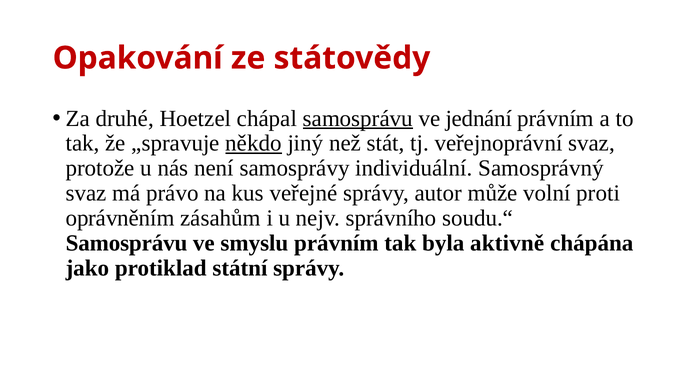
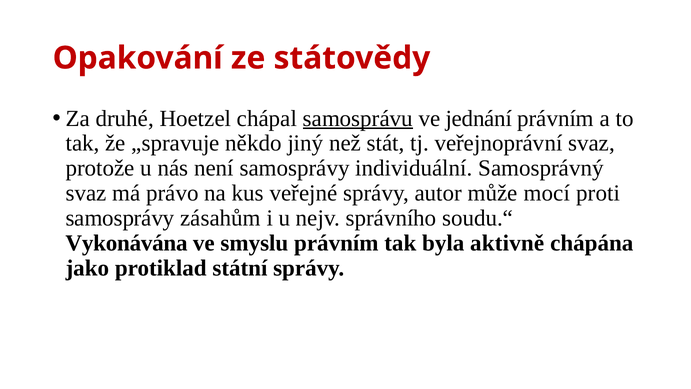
někdo underline: present -> none (254, 143)
volní: volní -> mocí (547, 193)
oprávněním: oprávněním -> samosprávy (120, 218)
Samosprávu: Samosprávu -> Vykonávána (127, 243)
